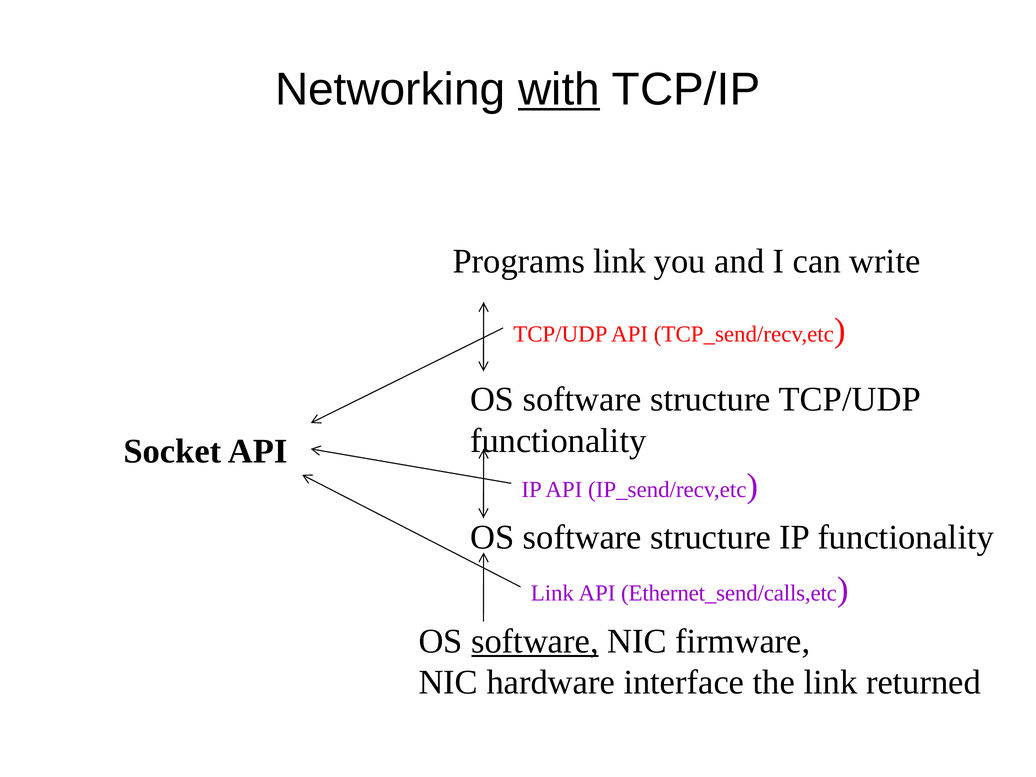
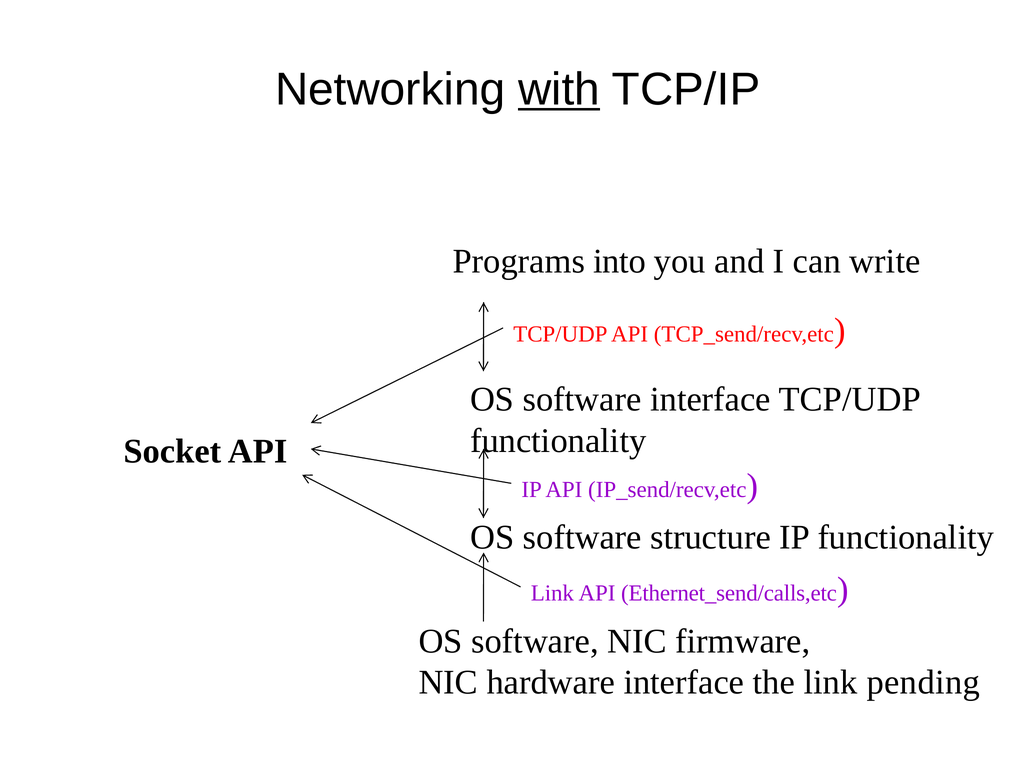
Programs link: link -> into (620, 261)
structure: structure -> interface (710, 399)
software underline: present -> none (535, 641)
returned: returned -> pending (923, 683)
